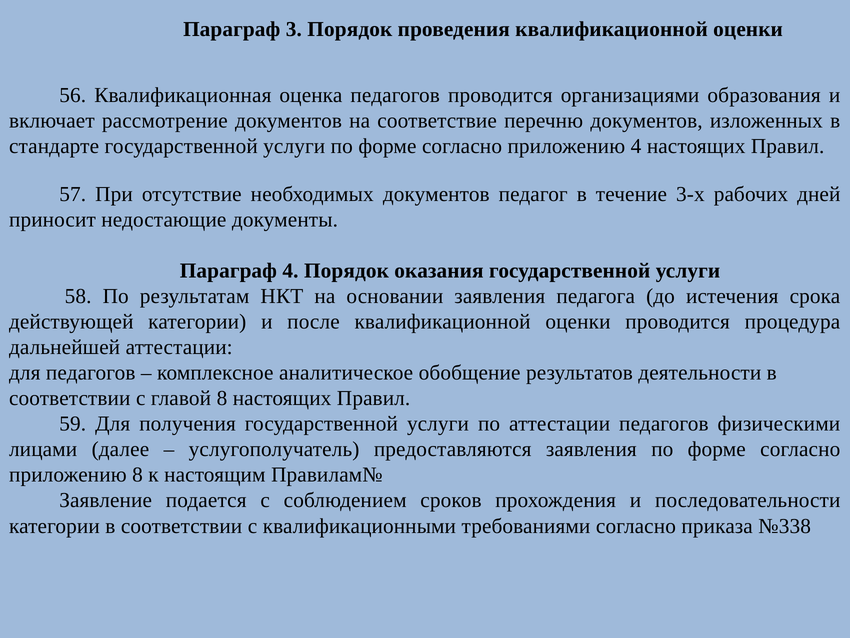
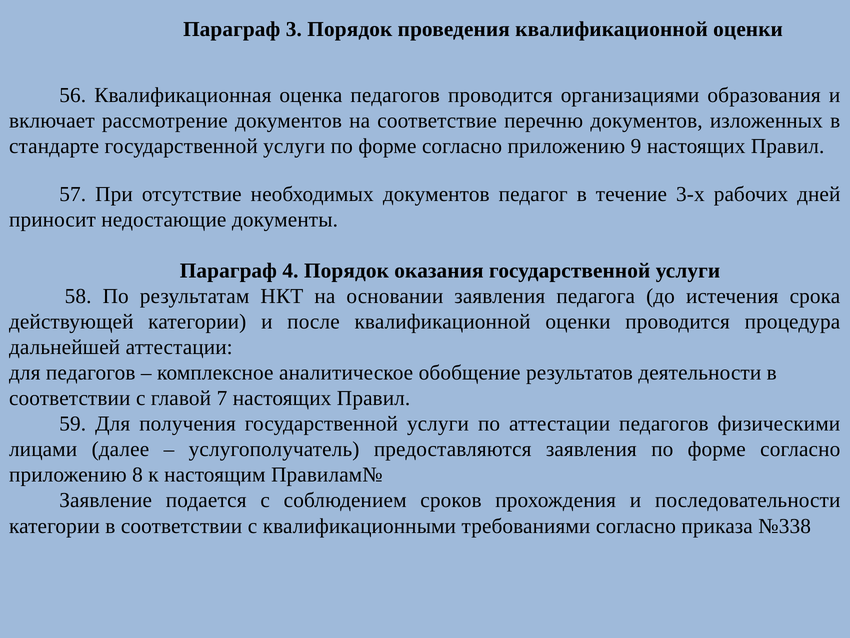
приложению 4: 4 -> 9 (636, 146)
главой 8: 8 -> 7 (222, 398)
